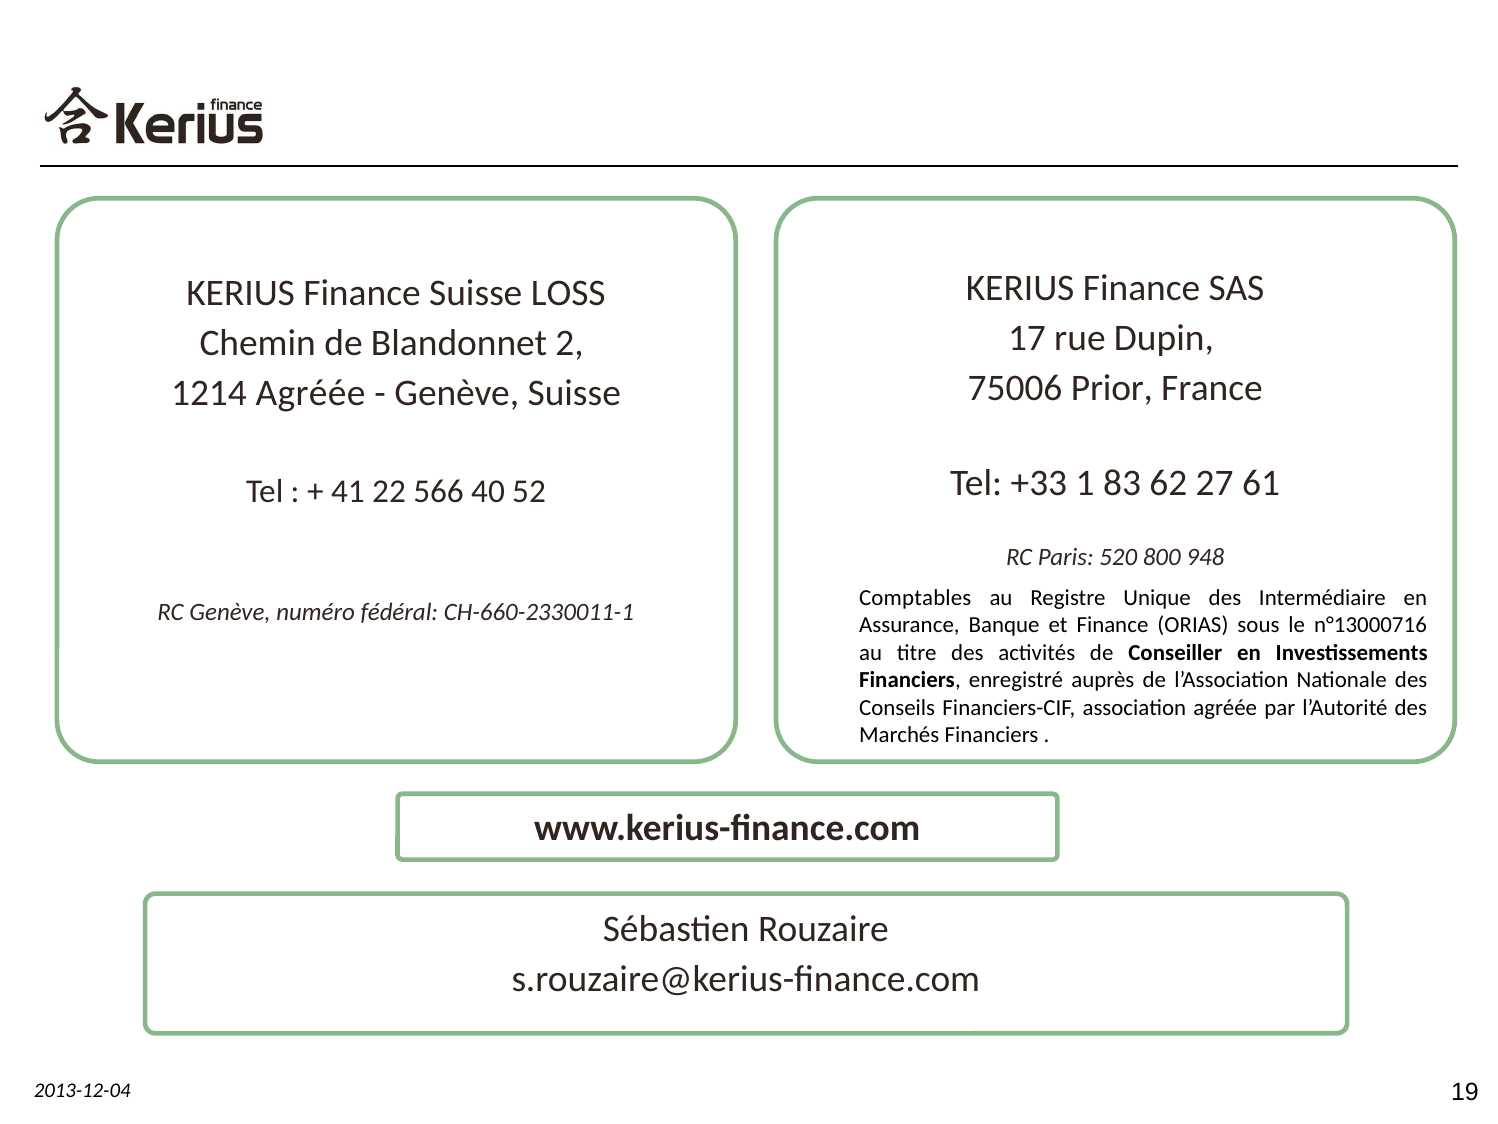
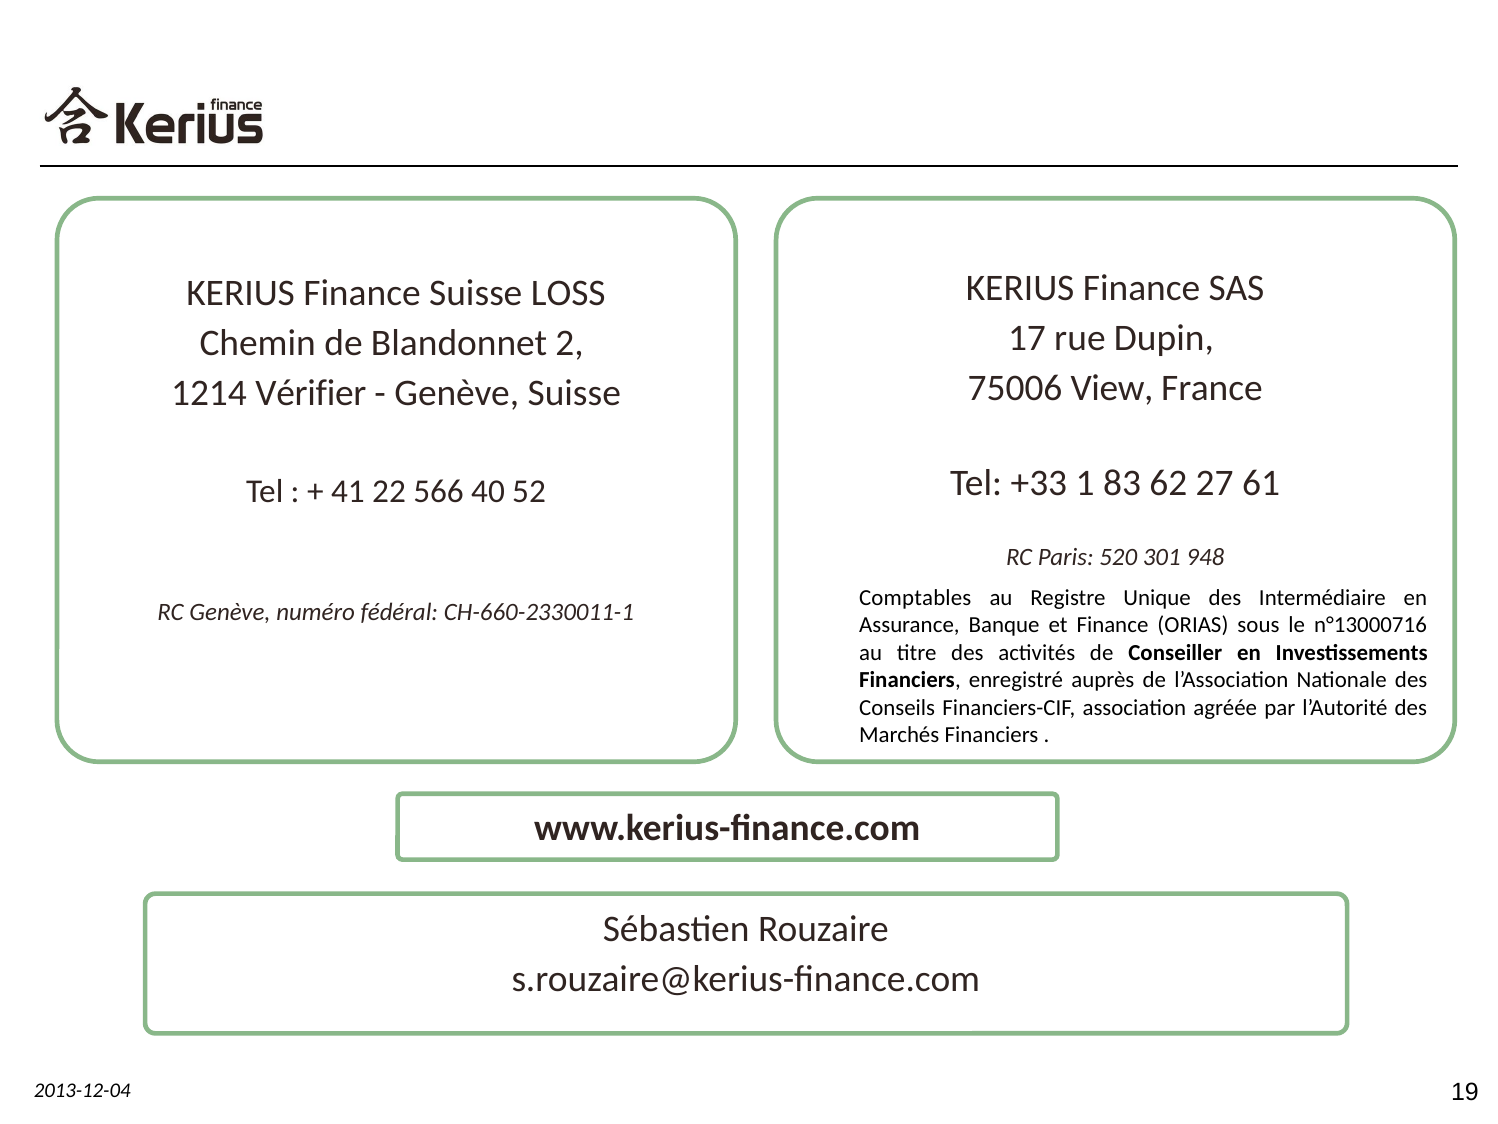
Prior: Prior -> View (1112, 388)
1214 Agréée: Agréée -> Vérifier (311, 393)
800: 800 -> 301 (1162, 557)
